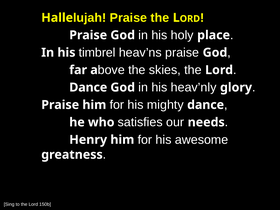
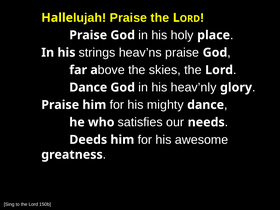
timbrel: timbrel -> strings (97, 53)
Henry: Henry -> Deeds (88, 140)
